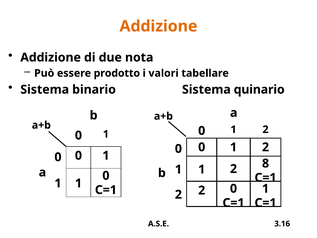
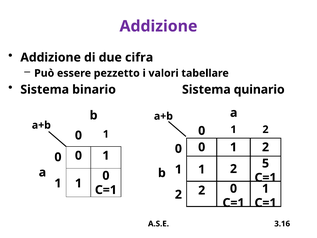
Addizione colour: orange -> purple (158, 26)
nota: nota -> cifra (139, 57)
prodotto: prodotto -> pezzetto (117, 73)
8: 8 -> 5 (266, 163)
